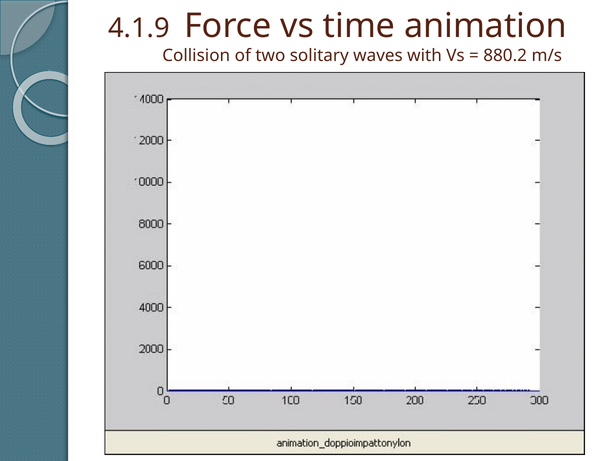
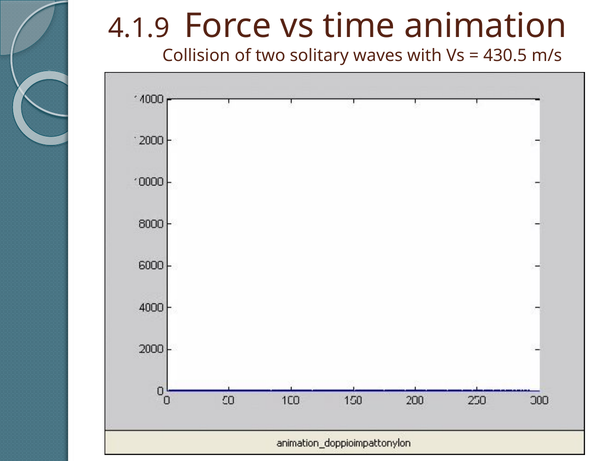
880.2: 880.2 -> 430.5 (505, 56)
